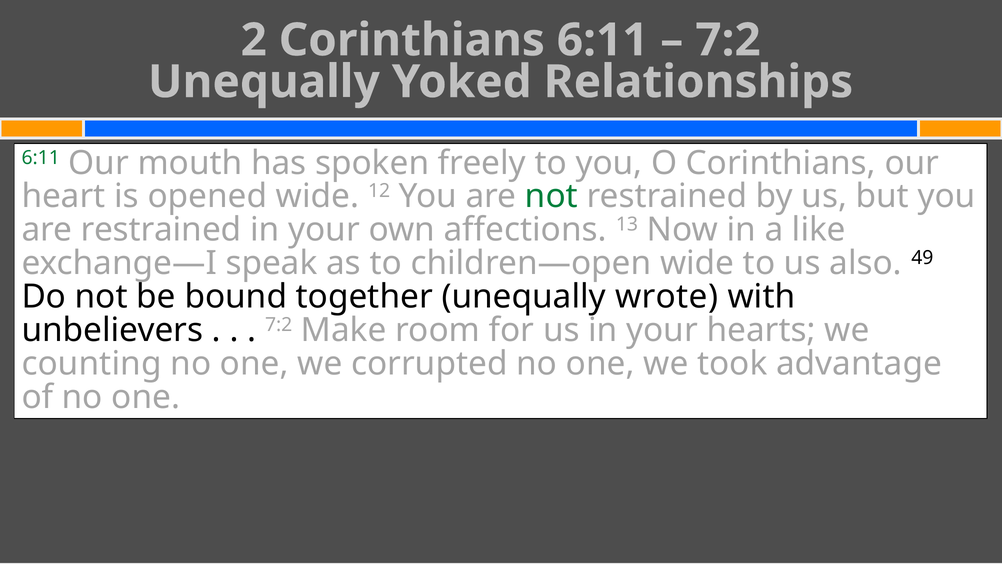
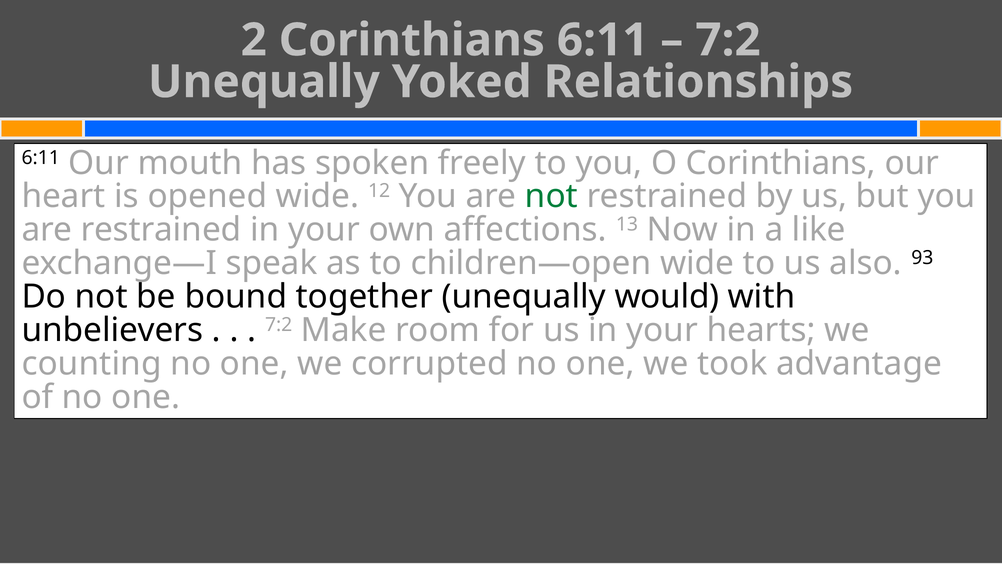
6:11 colour: green -> black (41, 157)
49: 49 -> 93 (922, 258)
wrote: wrote -> would (667, 296)
